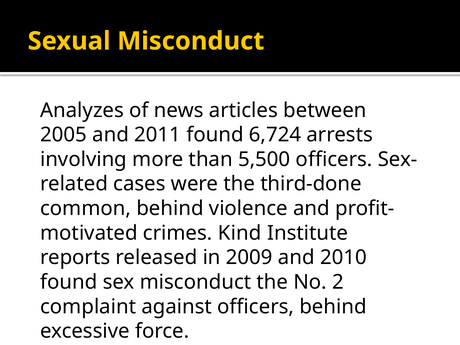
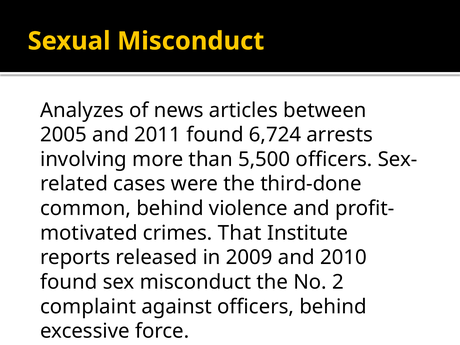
Kind: Kind -> That (240, 233)
